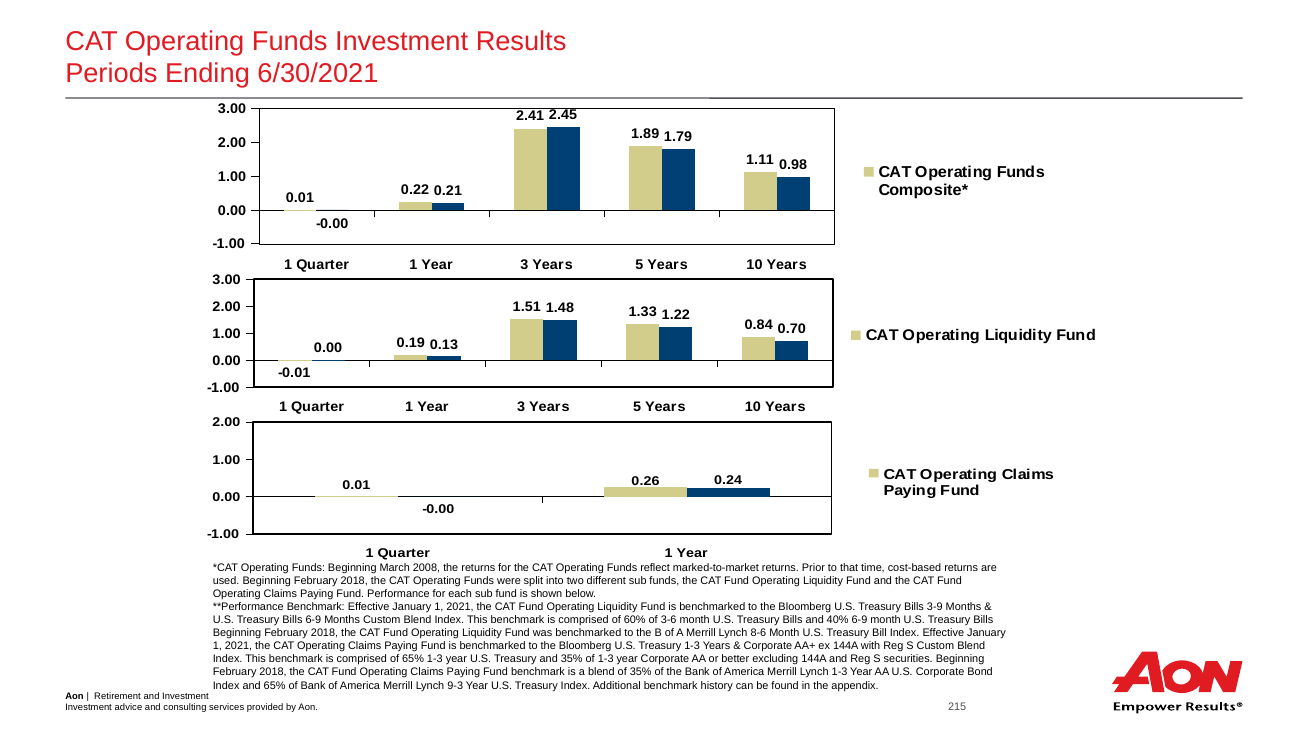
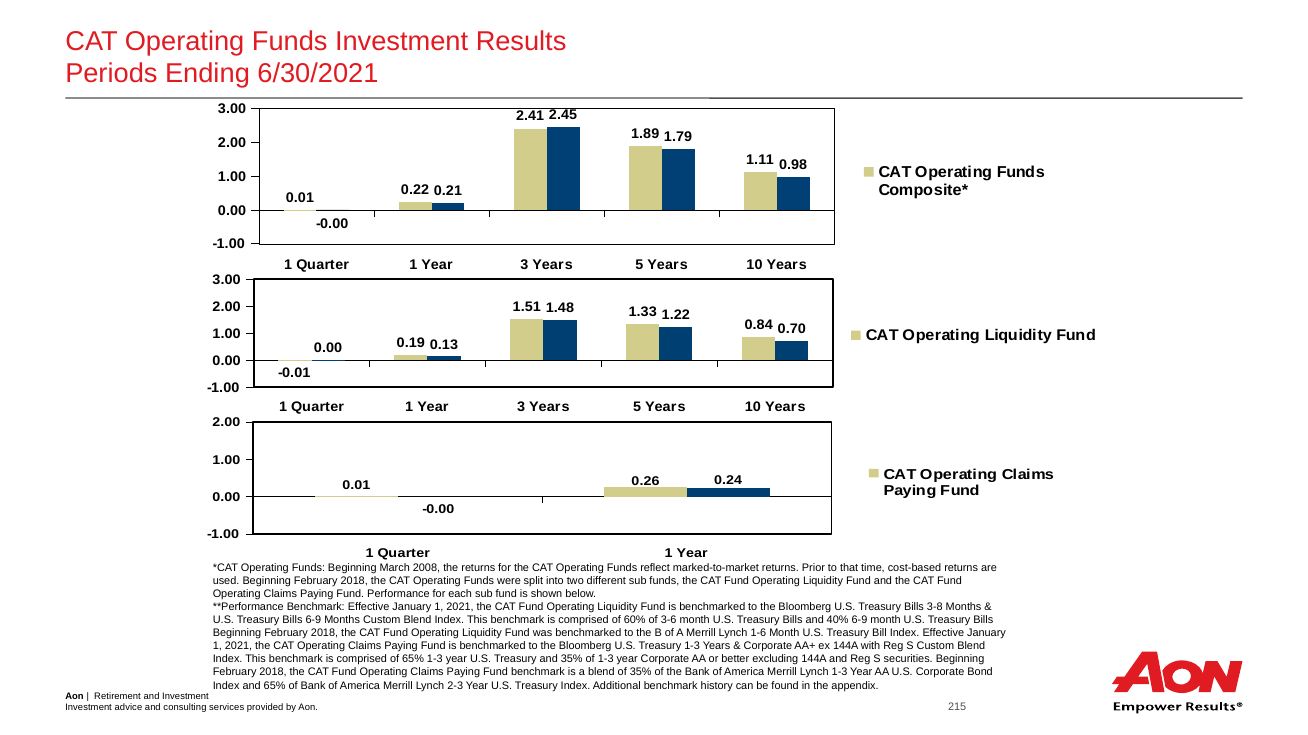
3-9: 3-9 -> 3-8 (935, 608)
8-6: 8-6 -> 1-6 (758, 634)
9-3: 9-3 -> 2-3 (455, 686)
